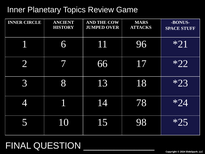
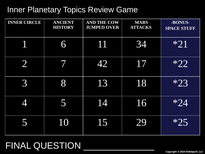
96: 96 -> 34 (141, 44)
66: 66 -> 42 (102, 64)
4 1: 1 -> 5 (64, 103)
78: 78 -> 16 (141, 103)
98: 98 -> 29 (141, 122)
